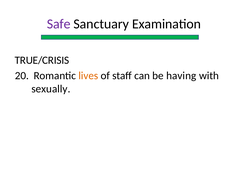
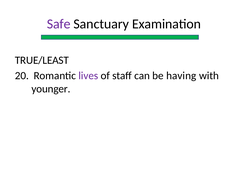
TRUE/CRISIS: TRUE/CRISIS -> TRUE/LEAST (42, 60)
lives colour: orange -> purple (88, 76)
sexually: sexually -> younger (51, 89)
